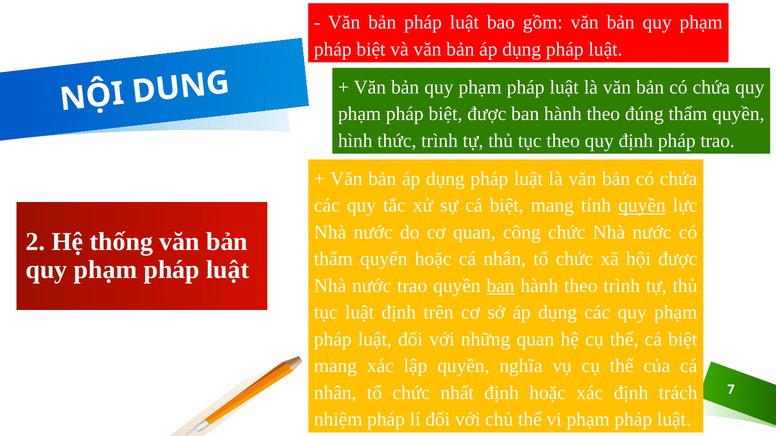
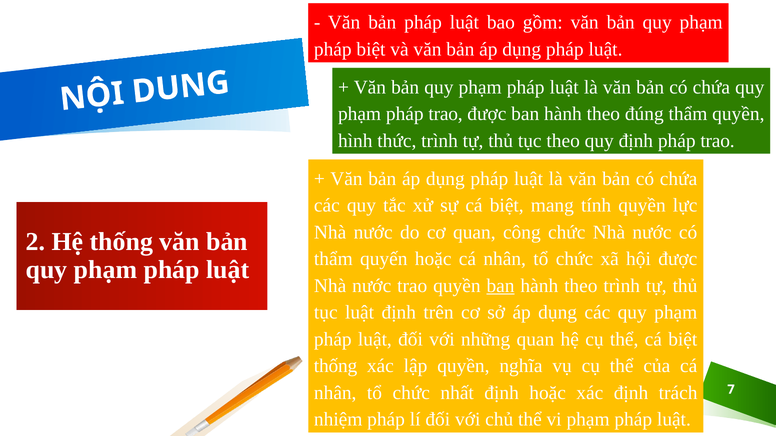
biệt: biệt -> trao (446, 114)
quyền underline: present -> none (642, 206)
mang: mang -> thống (336, 366)
